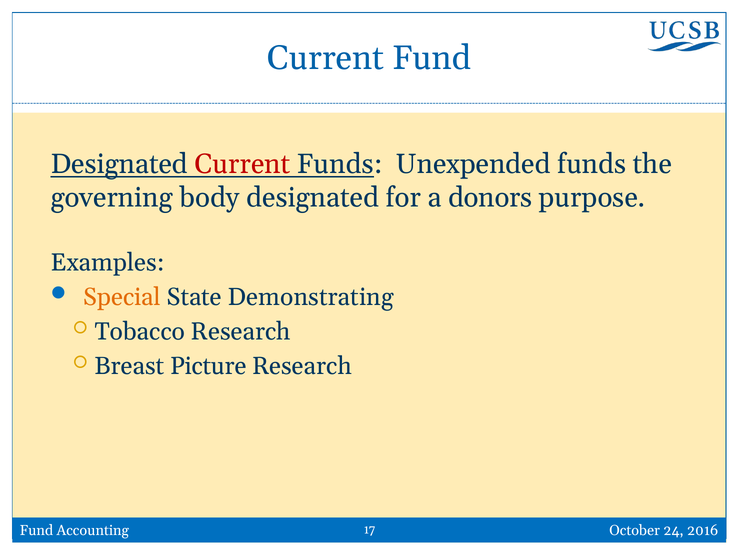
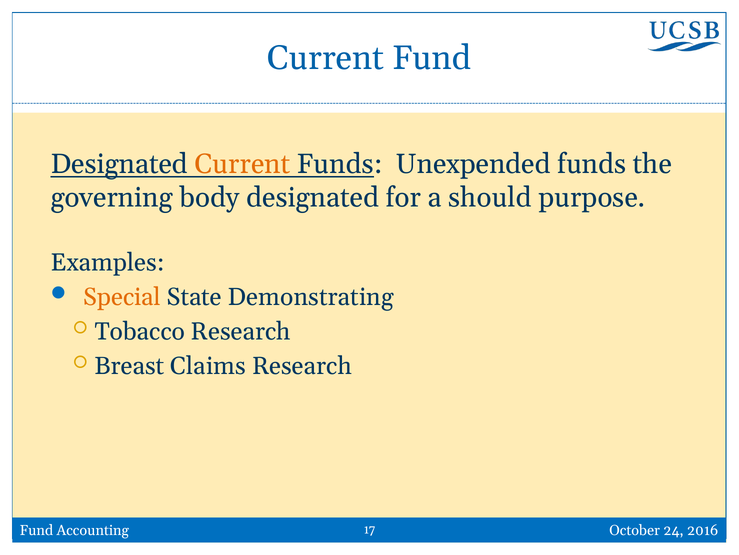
Current colour: red -> orange (242, 164)
donors: donors -> should (490, 197)
Picture: Picture -> Claims (208, 365)
